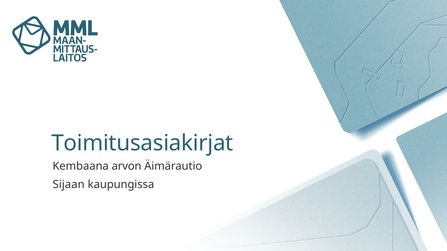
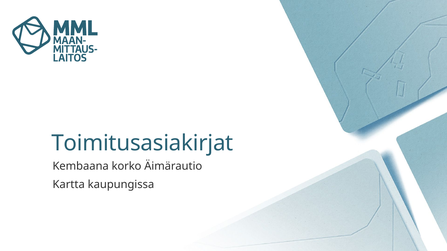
arvon: arvon -> korko (127, 167)
Sijaan: Sijaan -> Kartta (69, 185)
